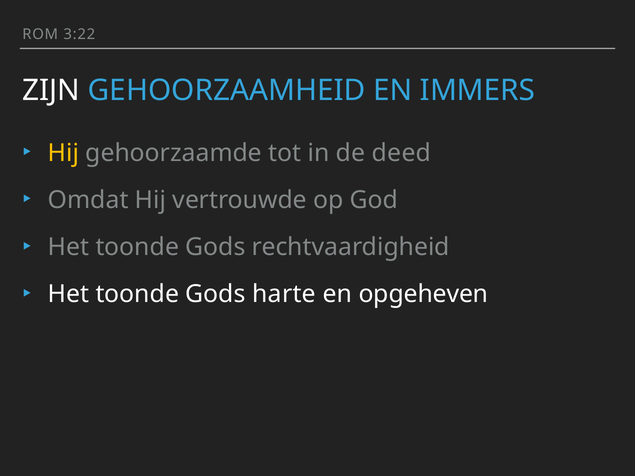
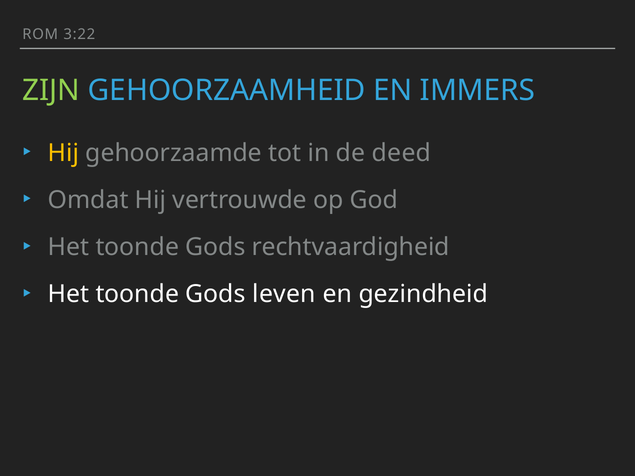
ZIJN colour: white -> light green (51, 91)
harte: harte -> leven (284, 294)
opgeheven: opgeheven -> gezindheid (423, 294)
